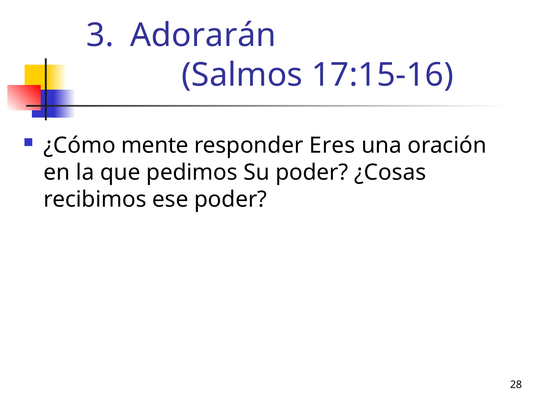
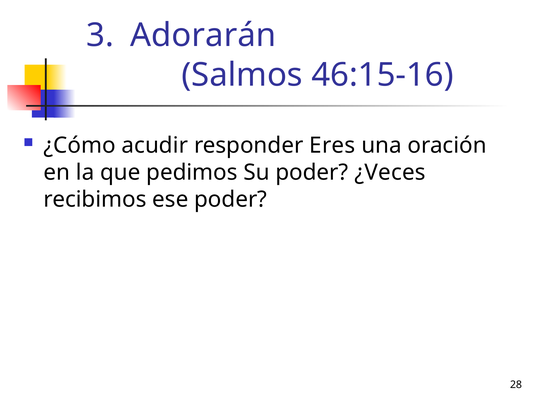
17:15-16: 17:15-16 -> 46:15-16 (382, 75)
mente: mente -> acudir (155, 146)
¿Cosas: ¿Cosas -> ¿Veces (390, 173)
